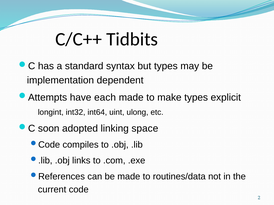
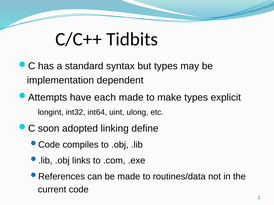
space: space -> define (145, 129)
